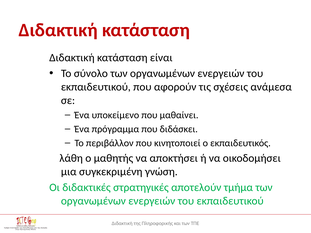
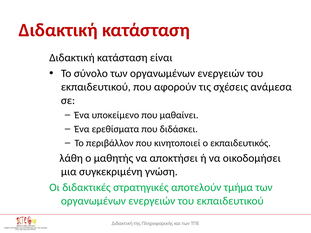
πρόγραμμα: πρόγραμμα -> ερεθίσματα (115, 129)
